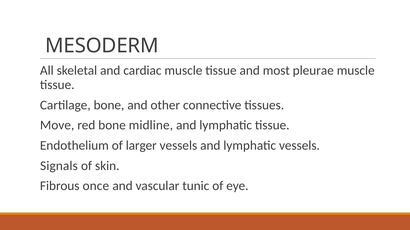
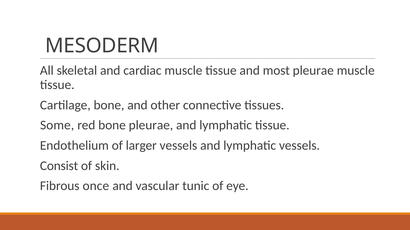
Move: Move -> Some (57, 126)
bone midline: midline -> pleurae (151, 126)
Signals: Signals -> Consist (59, 166)
